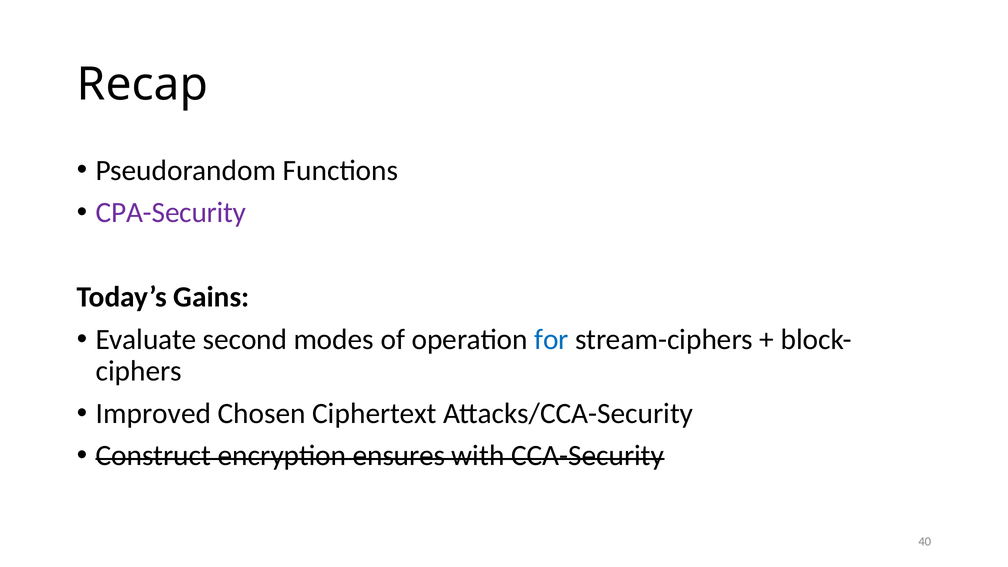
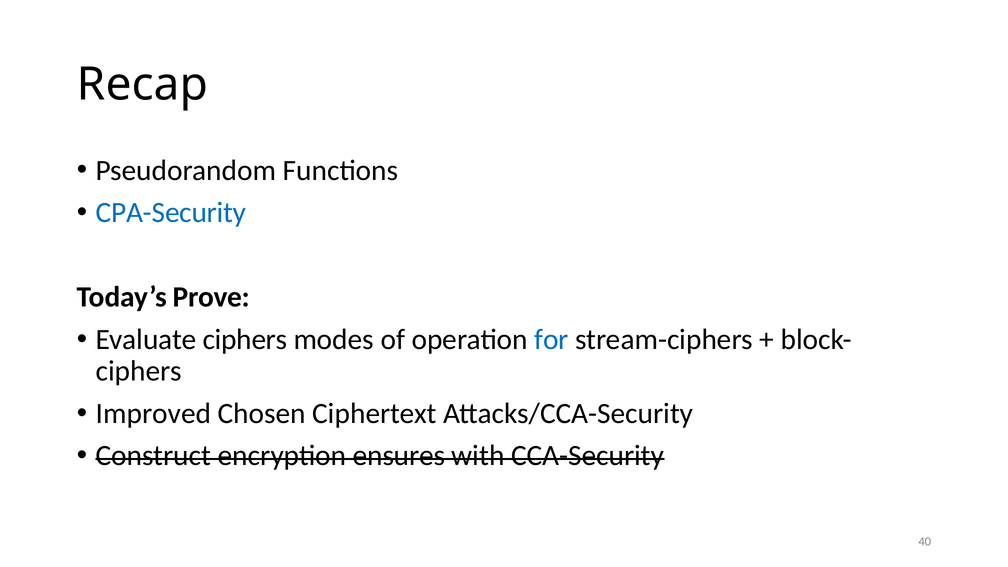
CPA-Security colour: purple -> blue (171, 213)
Gains: Gains -> Prove (211, 297)
Evaluate second: second -> ciphers (245, 339)
